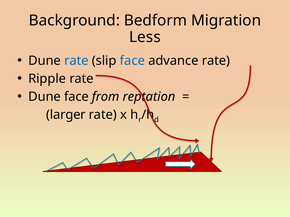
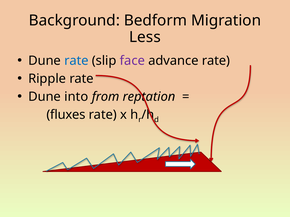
face colour: blue -> purple (132, 61)
Dune face: face -> into (76, 97)
larger: larger -> fluxes (66, 115)
